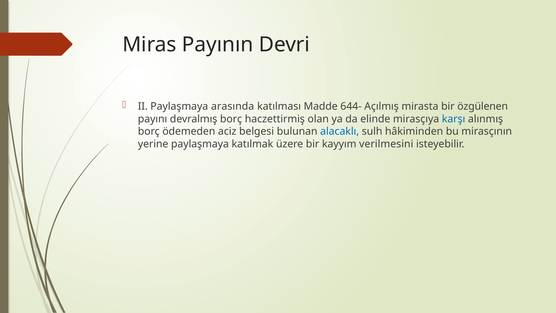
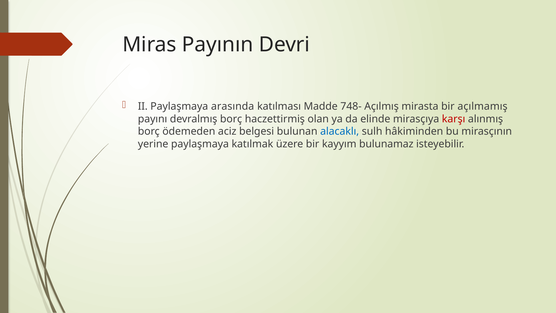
644-: 644- -> 748- (351, 106)
özgülenen: özgülenen -> açılmamış (483, 106)
karşı colour: blue -> red (454, 119)
verilmesini: verilmesini -> bulunamaz (386, 144)
